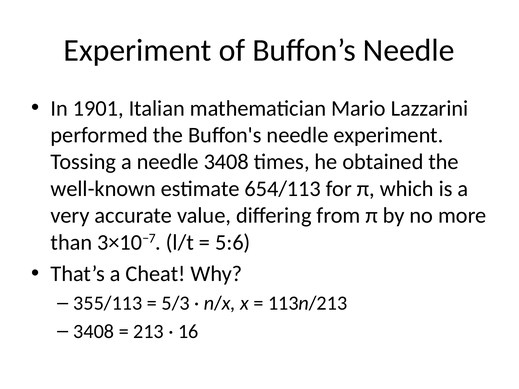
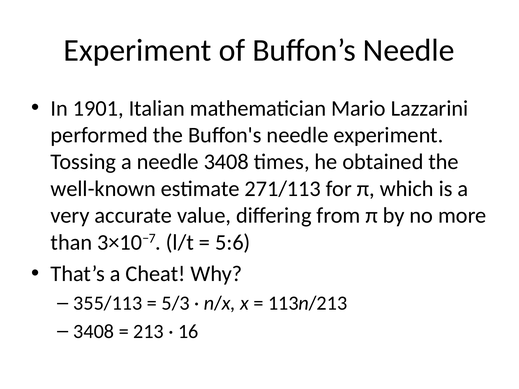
654/113: 654/113 -> 271/113 (283, 189)
